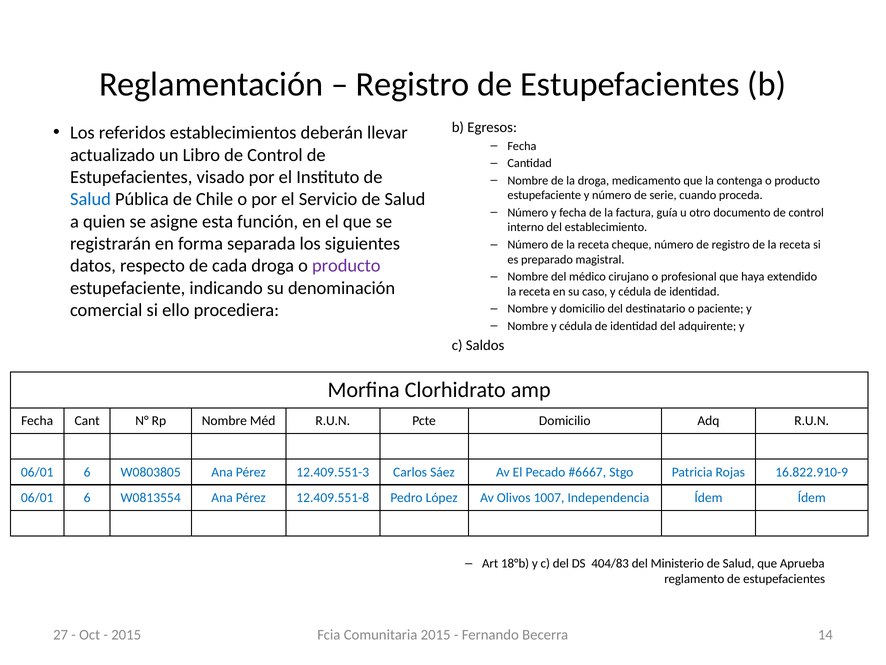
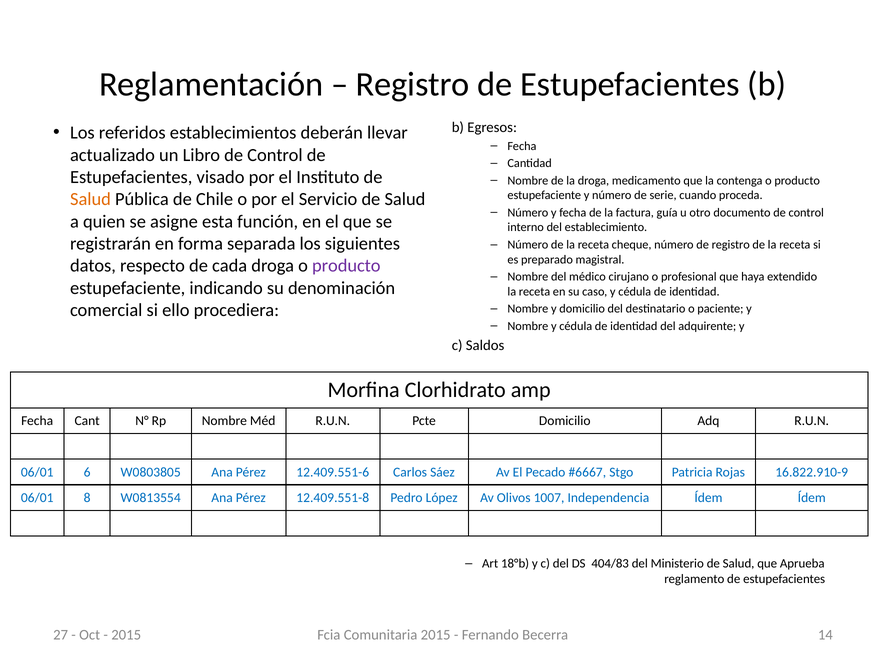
Salud colour: blue -> orange (90, 199)
12.409.551-3: 12.409.551-3 -> 12.409.551-6 (333, 472)
6: 6 -> 8 (87, 497)
